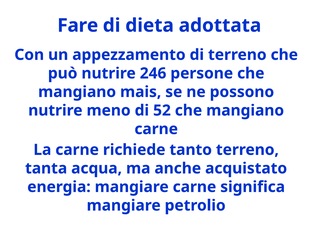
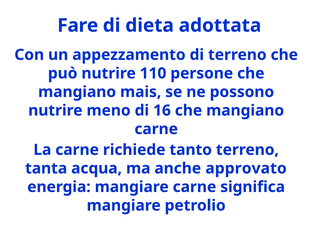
246: 246 -> 110 (153, 73)
52: 52 -> 16 (162, 111)
acquistato: acquistato -> approvato (246, 169)
